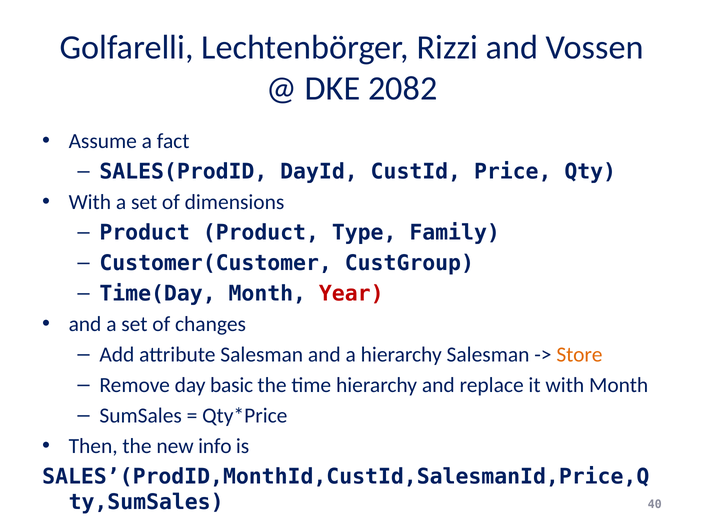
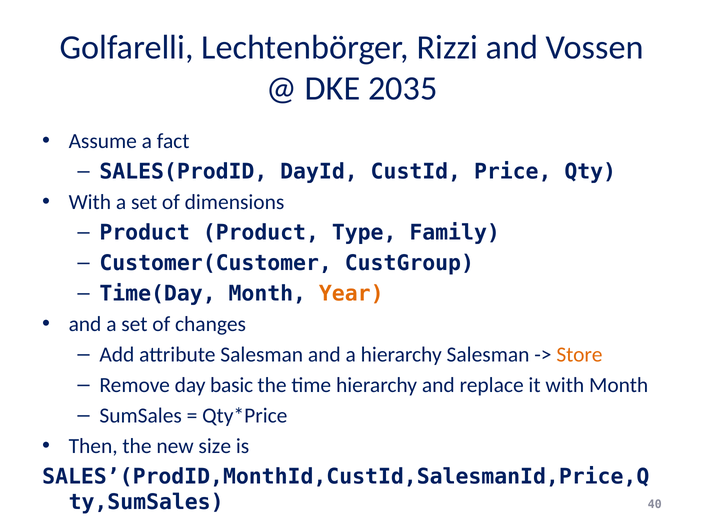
2082: 2082 -> 2035 (403, 89)
Year colour: red -> orange (351, 294)
info: info -> size (215, 446)
